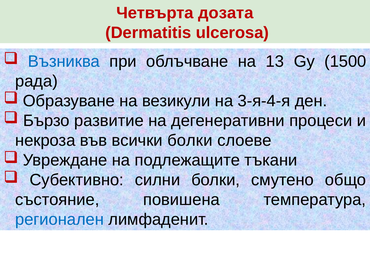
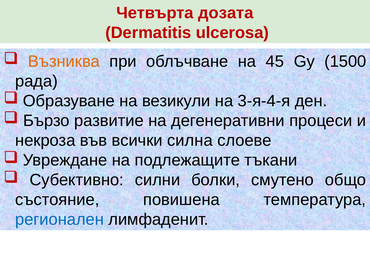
Възниква colour: blue -> orange (64, 61)
13: 13 -> 45 (275, 61)
всички болки: болки -> силна (190, 140)
